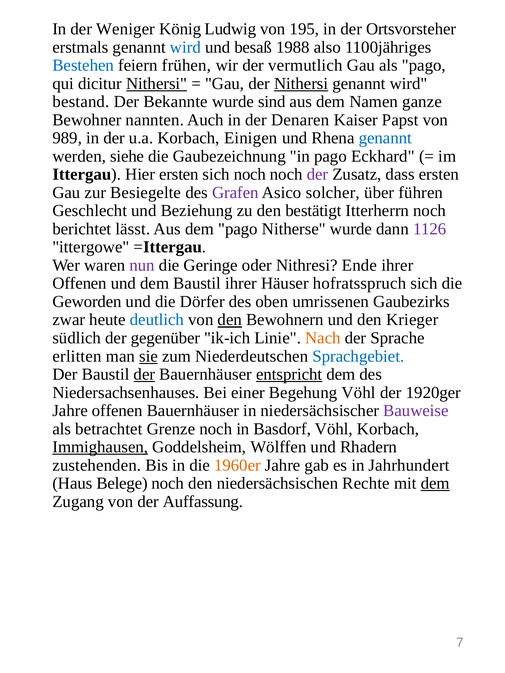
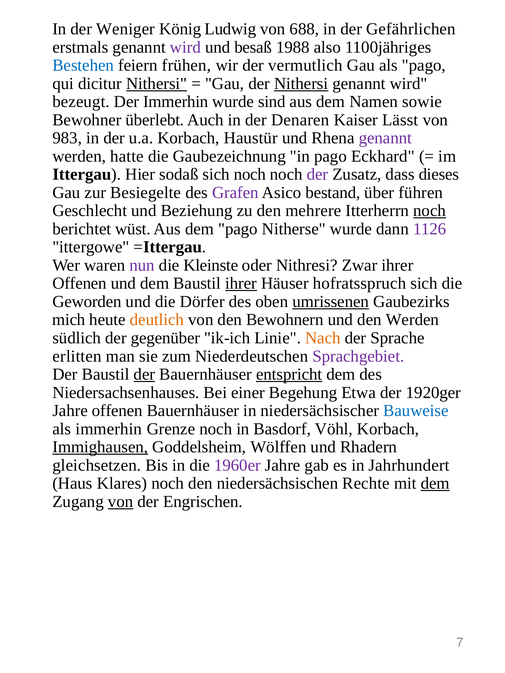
195: 195 -> 688 (304, 29)
Ortsvorsteher: Ortsvorsteher -> Gefährlichen (411, 29)
wird colour: blue -> purple (185, 47)
bestand: bestand -> bezeugt (81, 102)
Der Bekannte: Bekannte -> Immerhin (176, 102)
ganze: ganze -> sowie (422, 102)
nannten: nannten -> überlebt (155, 120)
Papst: Papst -> Lässt (400, 120)
989: 989 -> 983 (67, 138)
Einigen: Einigen -> Haustür (251, 138)
genannt colour: blue -> purple (385, 138)
siehe: siehe -> hatte (127, 156)
Hier ersten: ersten -> sodaß (179, 174)
dass ersten: ersten -> dieses (439, 174)
solcher: solcher -> bestand (333, 193)
bestätigt: bestätigt -> mehrere (313, 211)
noch underline: none -> present (430, 211)
lässt: lässt -> wüst (133, 229)
Geringe: Geringe -> Kleinste (211, 265)
Ende: Ende -> Zwar (360, 265)
ihrer underline: none -> present (241, 284)
umrissenen underline: none -> present (331, 302)
zwar: zwar -> mich (69, 320)
deutlich colour: blue -> orange (157, 320)
den underline: present -> none (230, 320)
den Krieger: Krieger -> Werden (412, 320)
sie underline: present -> none (149, 356)
Sprachgebiet colour: blue -> purple (358, 356)
Begehung Vöhl: Vöhl -> Etwa (359, 393)
Bauweise colour: purple -> blue (416, 411)
als betrachtet: betrachtet -> immerhin (109, 429)
zustehenden: zustehenden -> gleichsetzen (97, 465)
1960er colour: orange -> purple (237, 465)
Belege: Belege -> Klares (122, 484)
von underline: none -> present (121, 502)
Auffassung: Auffassung -> Engrischen (203, 502)
